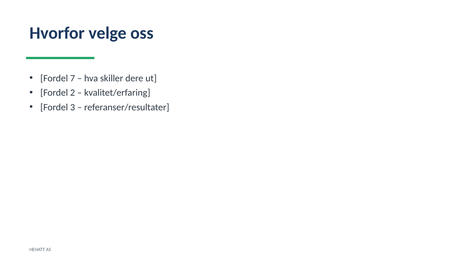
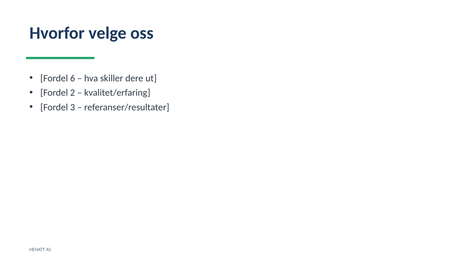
7: 7 -> 6 (73, 78)
